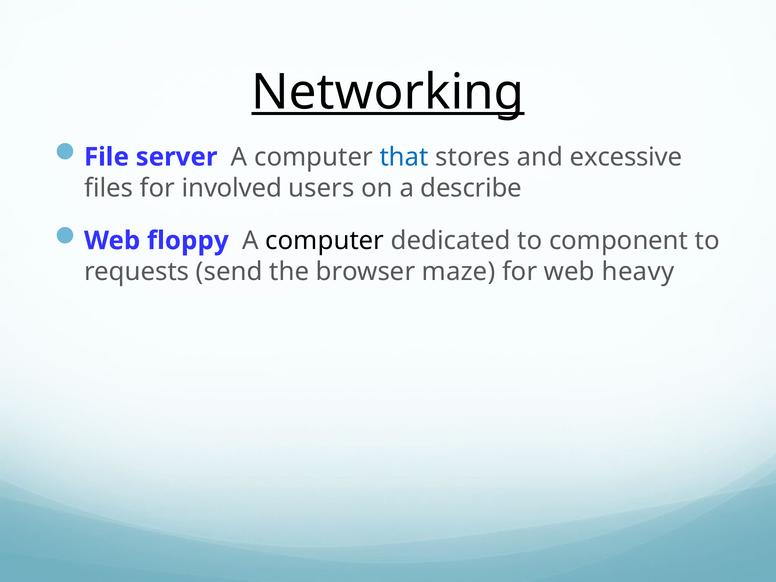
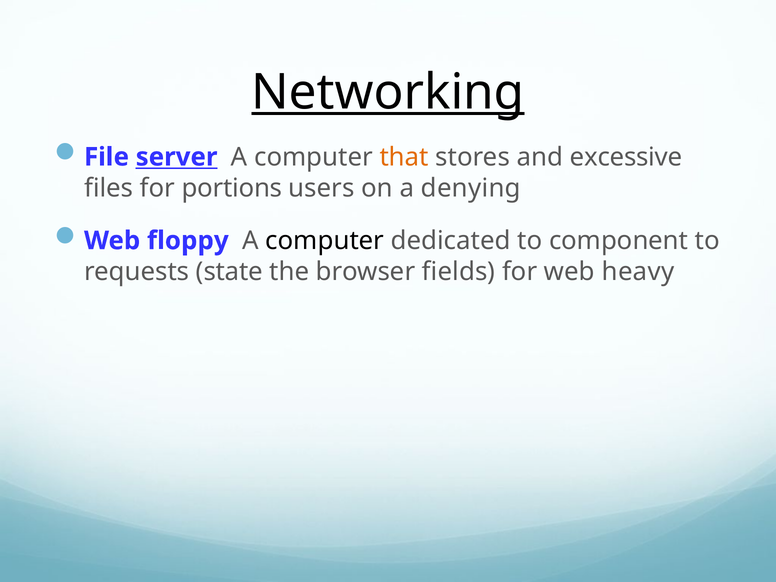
server underline: none -> present (177, 157)
that colour: blue -> orange (404, 157)
involved: involved -> portions (232, 188)
describe: describe -> denying (471, 188)
send: send -> state (229, 272)
maze: maze -> fields (459, 272)
